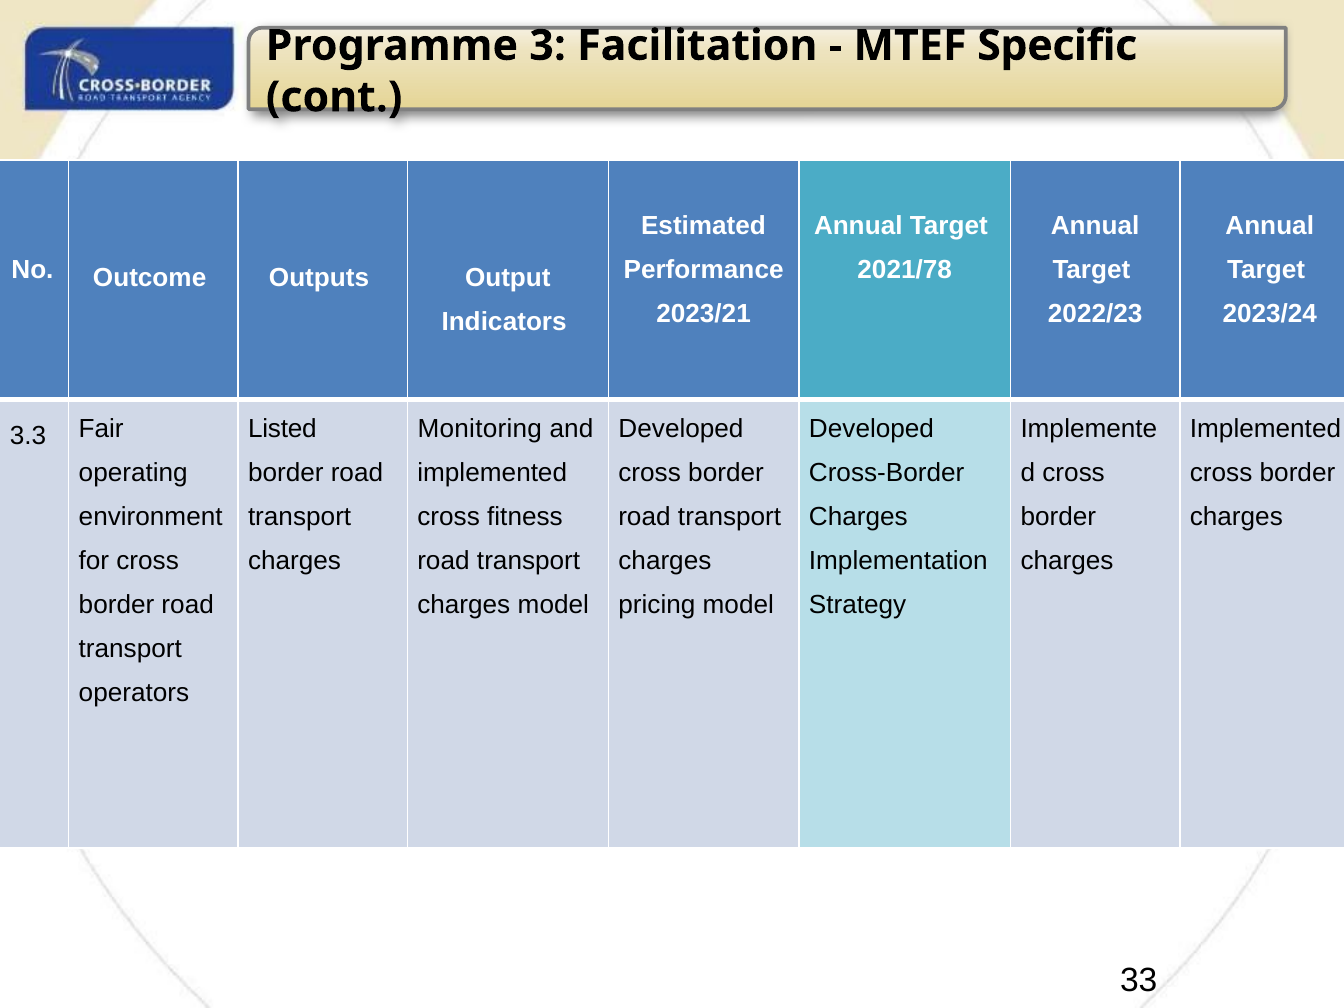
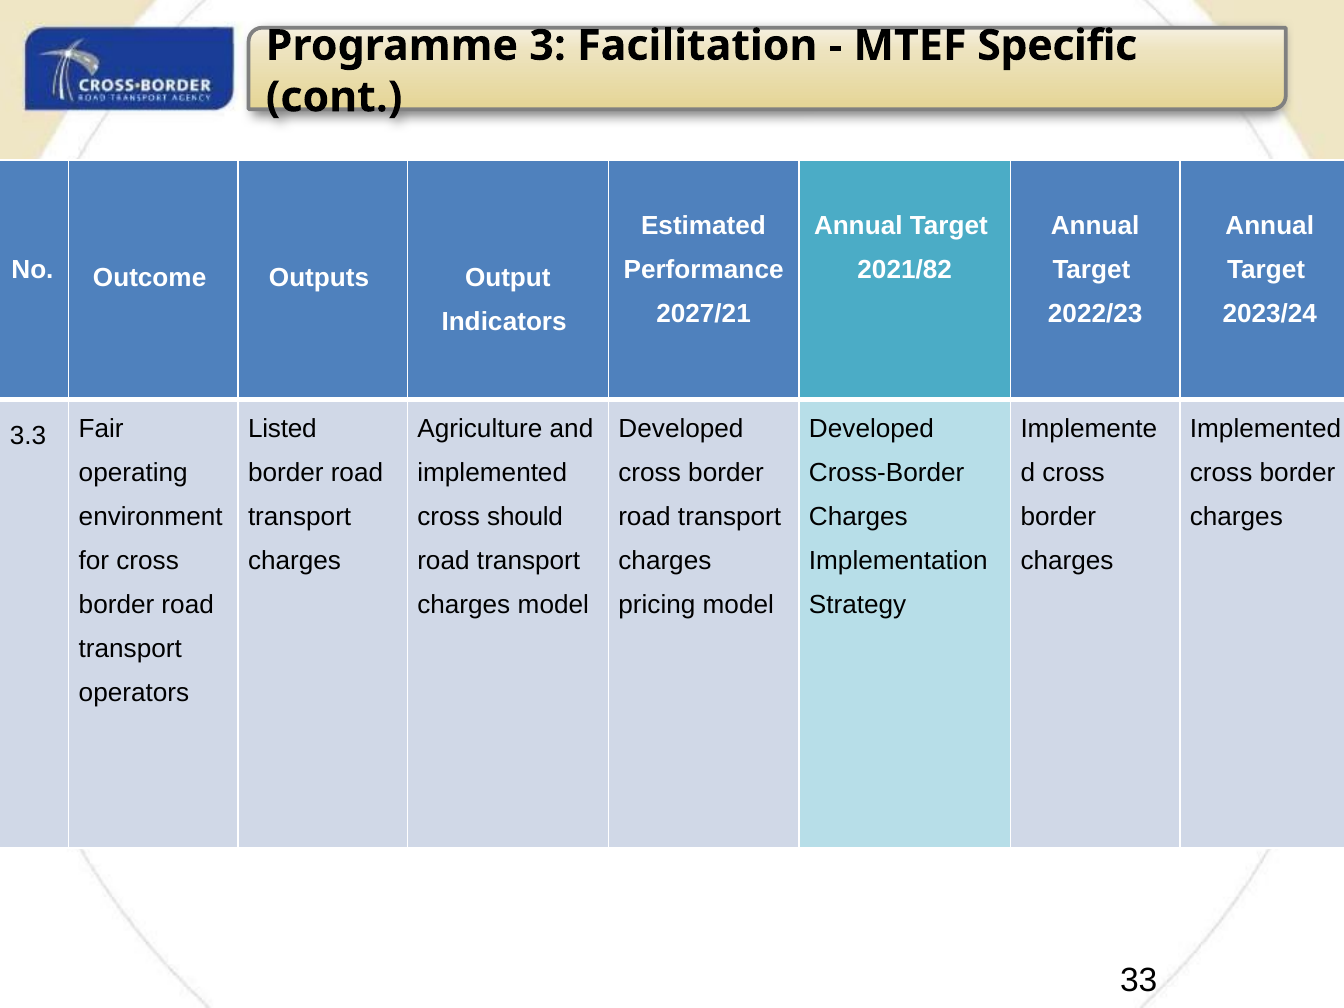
2021/78: 2021/78 -> 2021/82 (905, 270)
2023/21: 2023/21 -> 2027/21 (704, 314)
Monitoring: Monitoring -> Agriculture (480, 429)
fitness: fitness -> should (525, 517)
